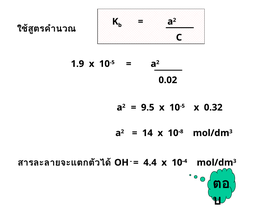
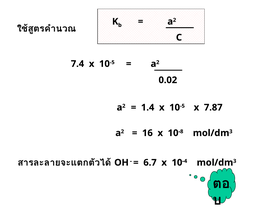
1.9: 1.9 -> 7.4 (77, 64)
9.5: 9.5 -> 1.4 (148, 108)
0.32: 0.32 -> 7.87 (213, 108)
14: 14 -> 16 (147, 133)
4.4: 4.4 -> 6.7 (150, 163)
